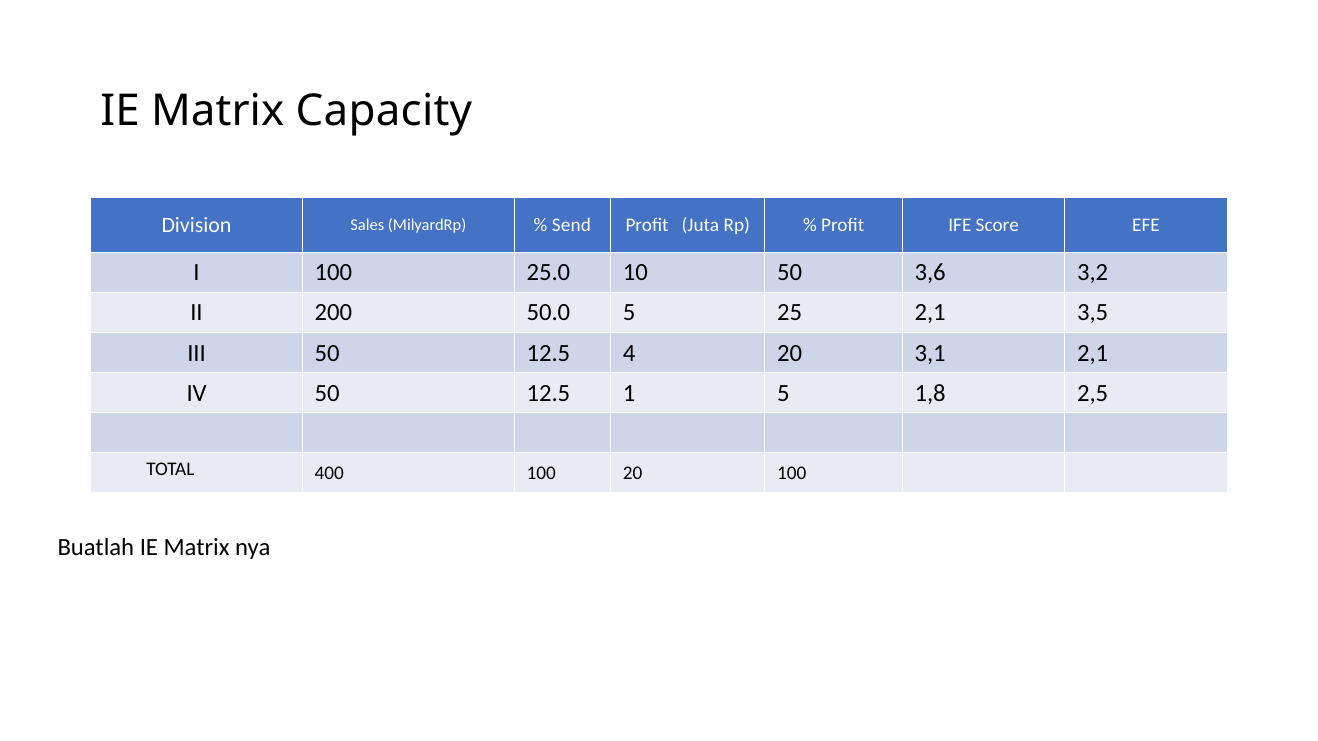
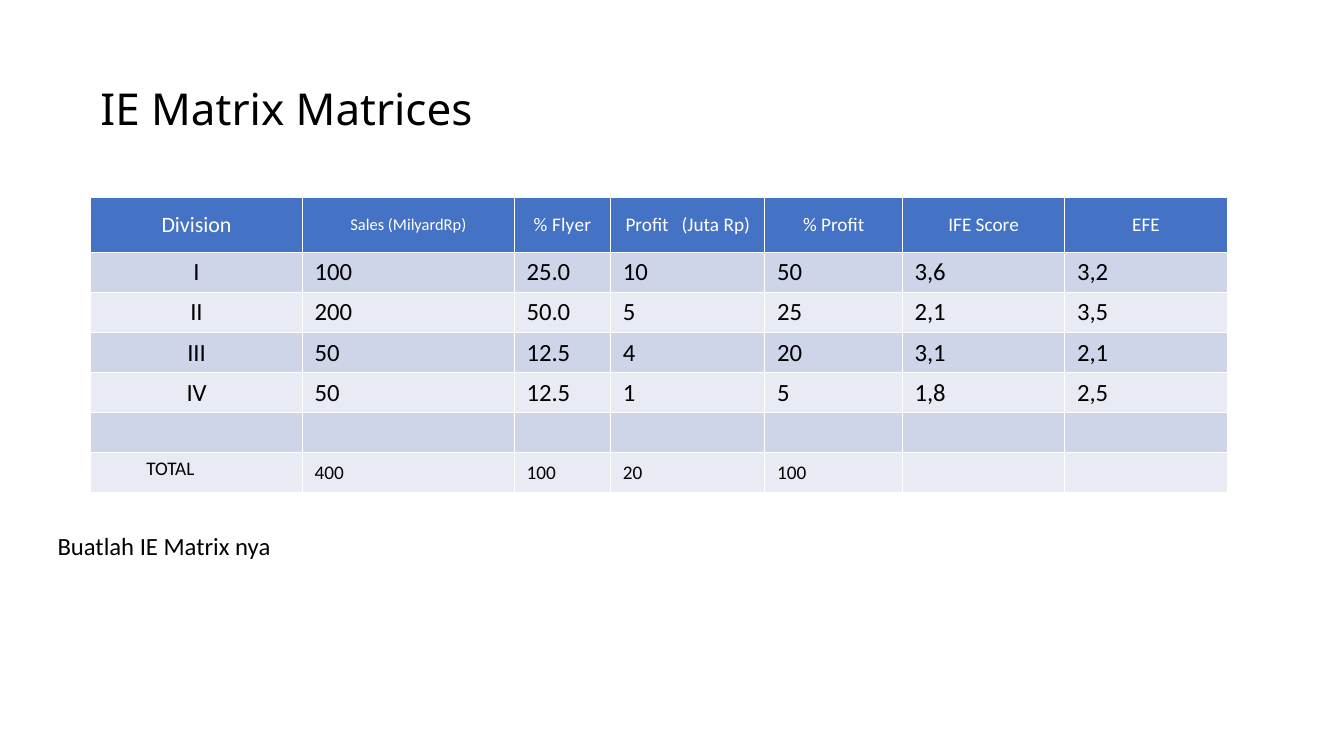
Capacity: Capacity -> Matrices (384, 111)
Send: Send -> Flyer (571, 225)
